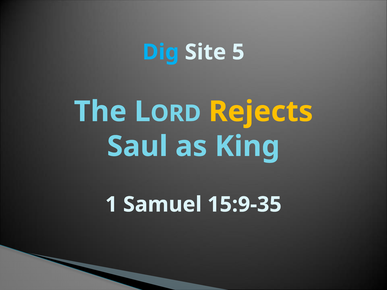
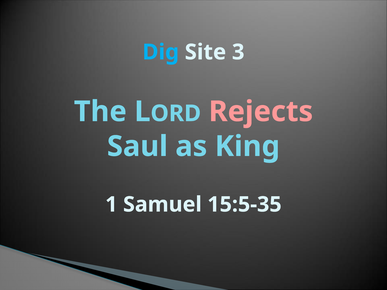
5: 5 -> 3 (238, 52)
Rejects colour: yellow -> pink (261, 112)
15:9-35: 15:9-35 -> 15:5-35 (244, 205)
